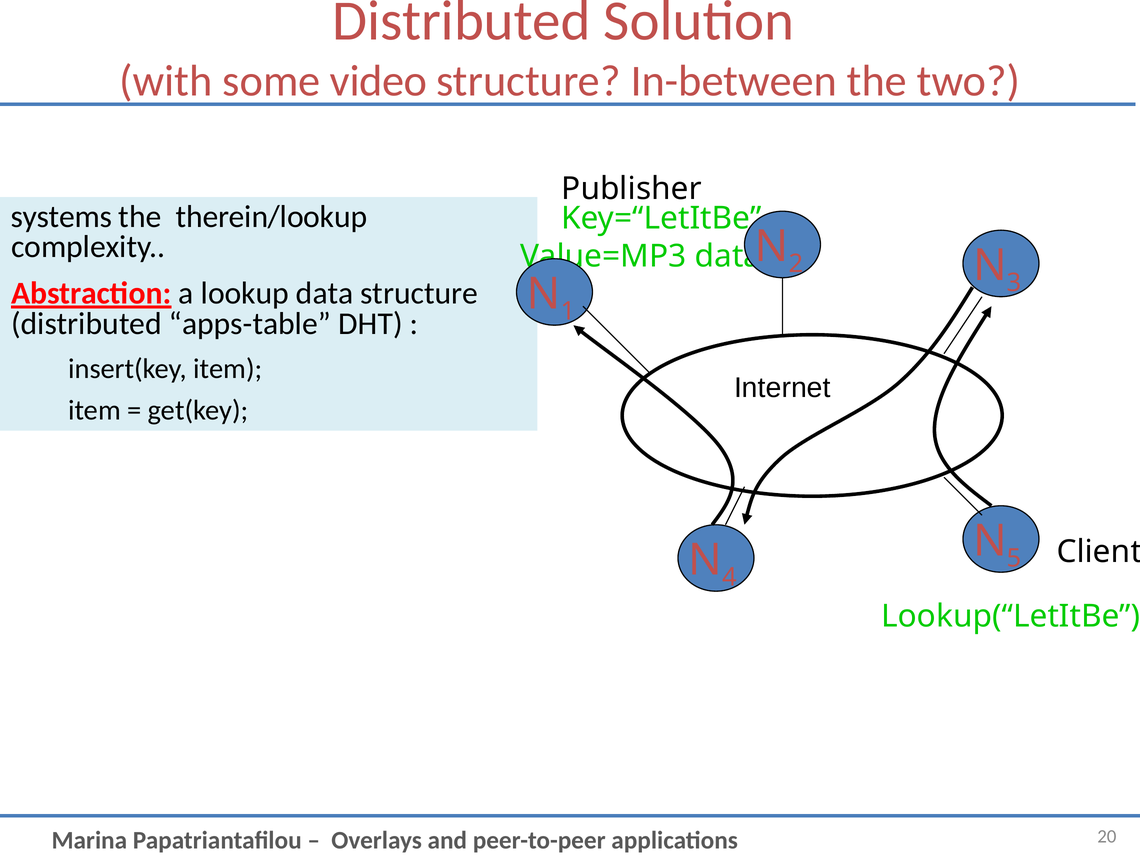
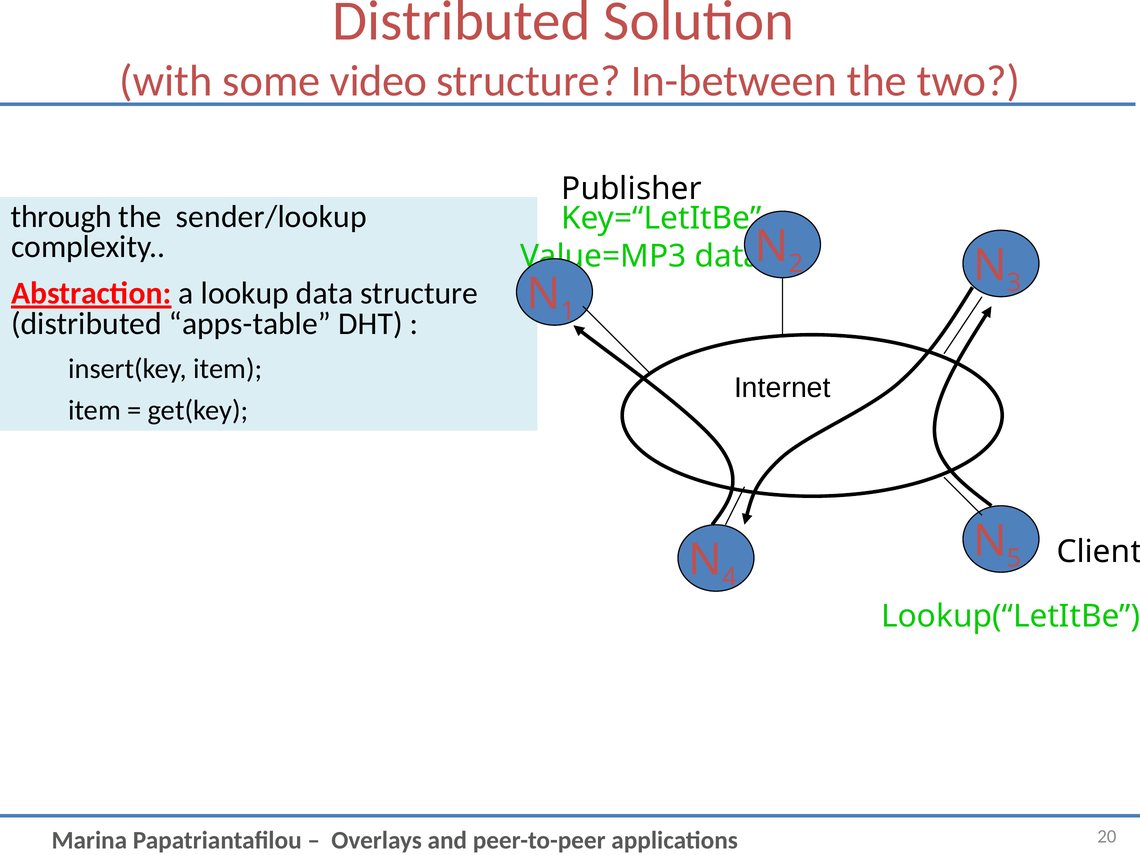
systems: systems -> through (61, 217)
therein/lookup: therein/lookup -> sender/lookup (271, 217)
